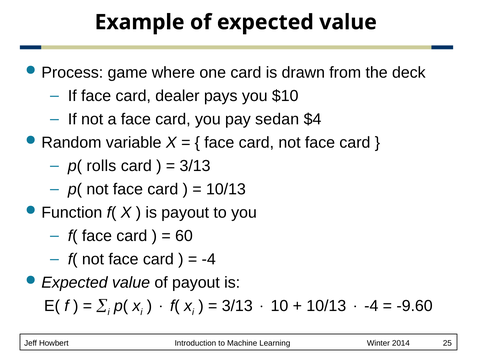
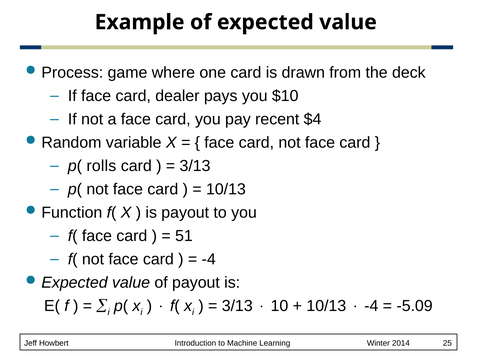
sedan: sedan -> recent (277, 119)
60: 60 -> 51 (184, 236)
-9.60: -9.60 -> -5.09 (415, 306)
